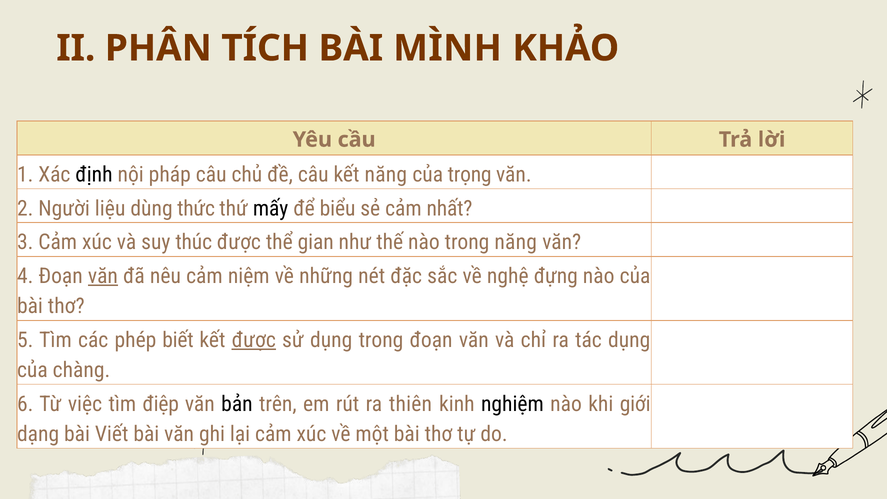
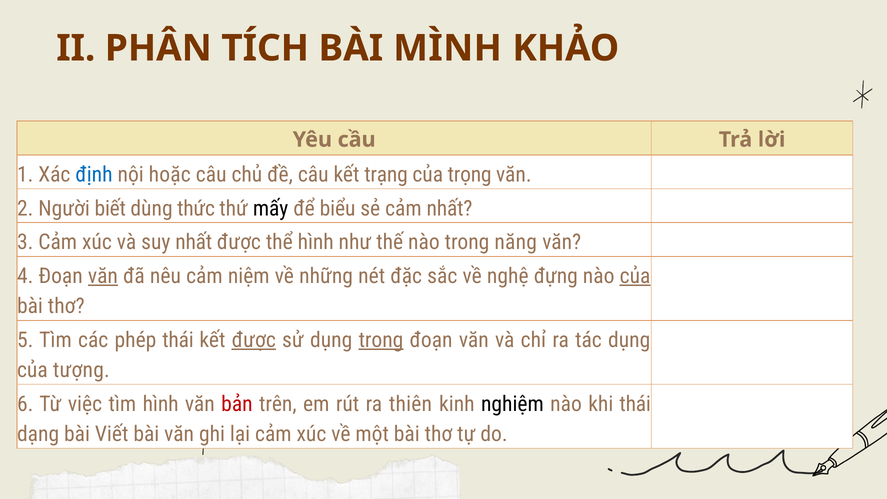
định colour: black -> blue (94, 175)
pháp: pháp -> hoặc (170, 175)
kết năng: năng -> trạng (386, 175)
liệu: liệu -> biết (110, 208)
suy thúc: thúc -> nhất (194, 242)
thể gian: gian -> hình (316, 242)
của underline: none -> present (635, 276)
phép biết: biết -> thái (178, 340)
trong underline: none -> present (381, 340)
chàng: chàng -> tượng (81, 370)
tìm điệp: điệp -> hình (161, 404)
bản colour: black -> red (237, 404)
khi giới: giới -> thái (635, 404)
